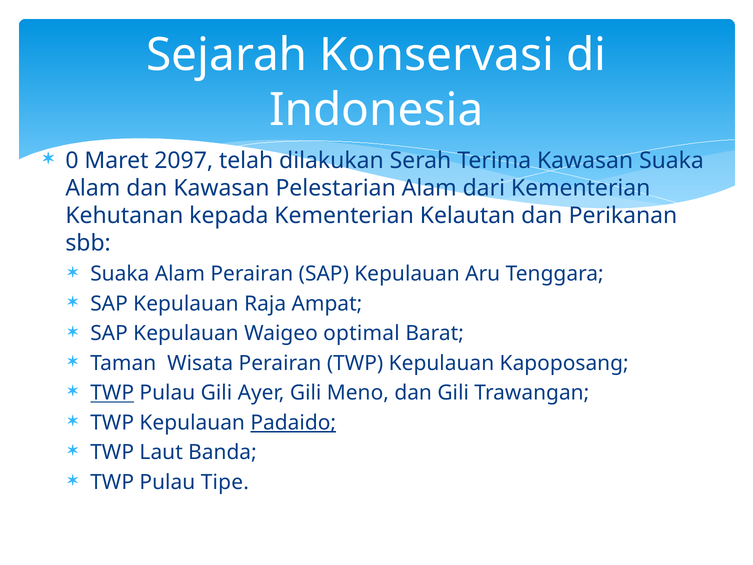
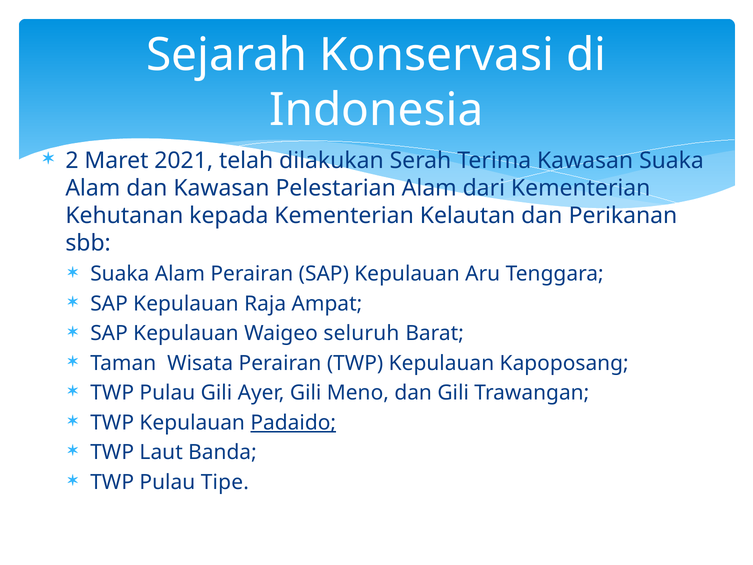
0: 0 -> 2 (72, 160)
2097: 2097 -> 2021 (184, 160)
optimal: optimal -> seluruh (361, 333)
TWP underline: present -> none (112, 393)
